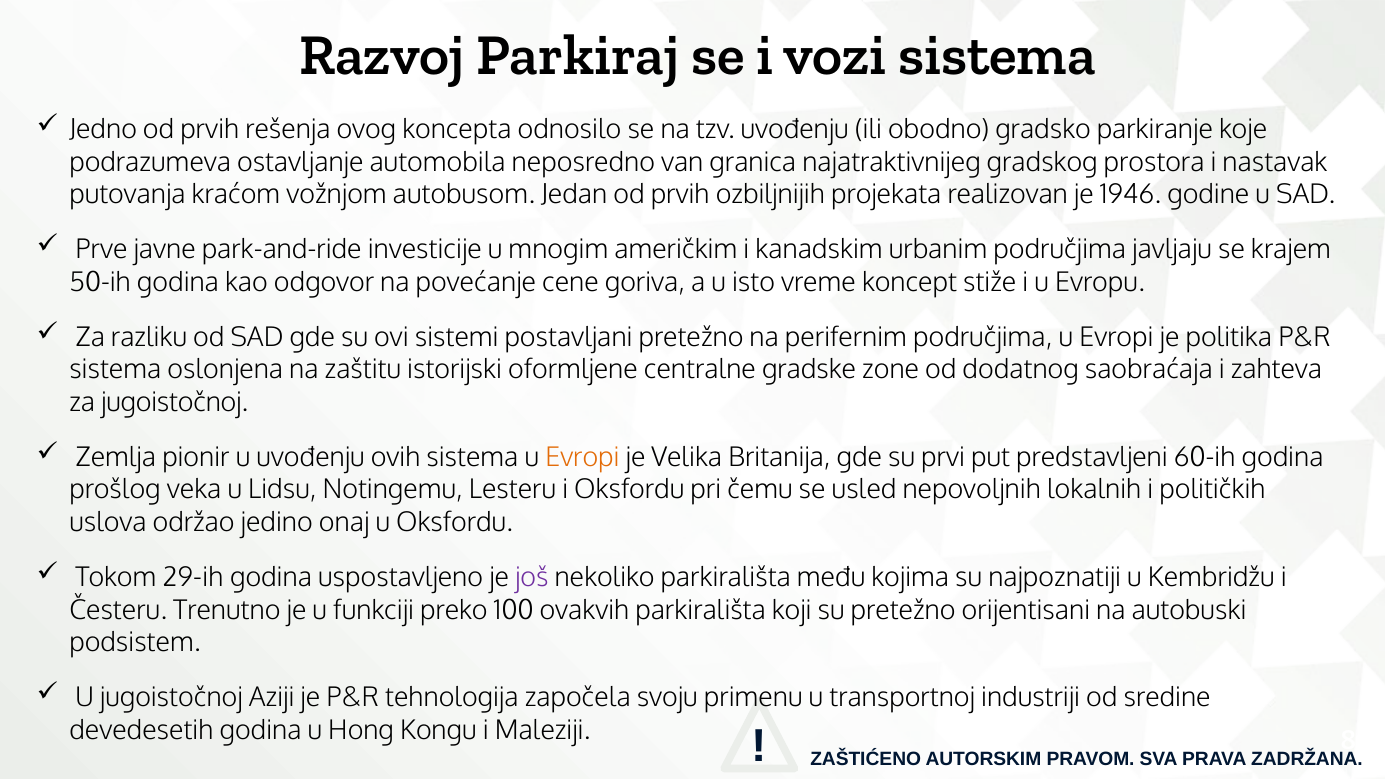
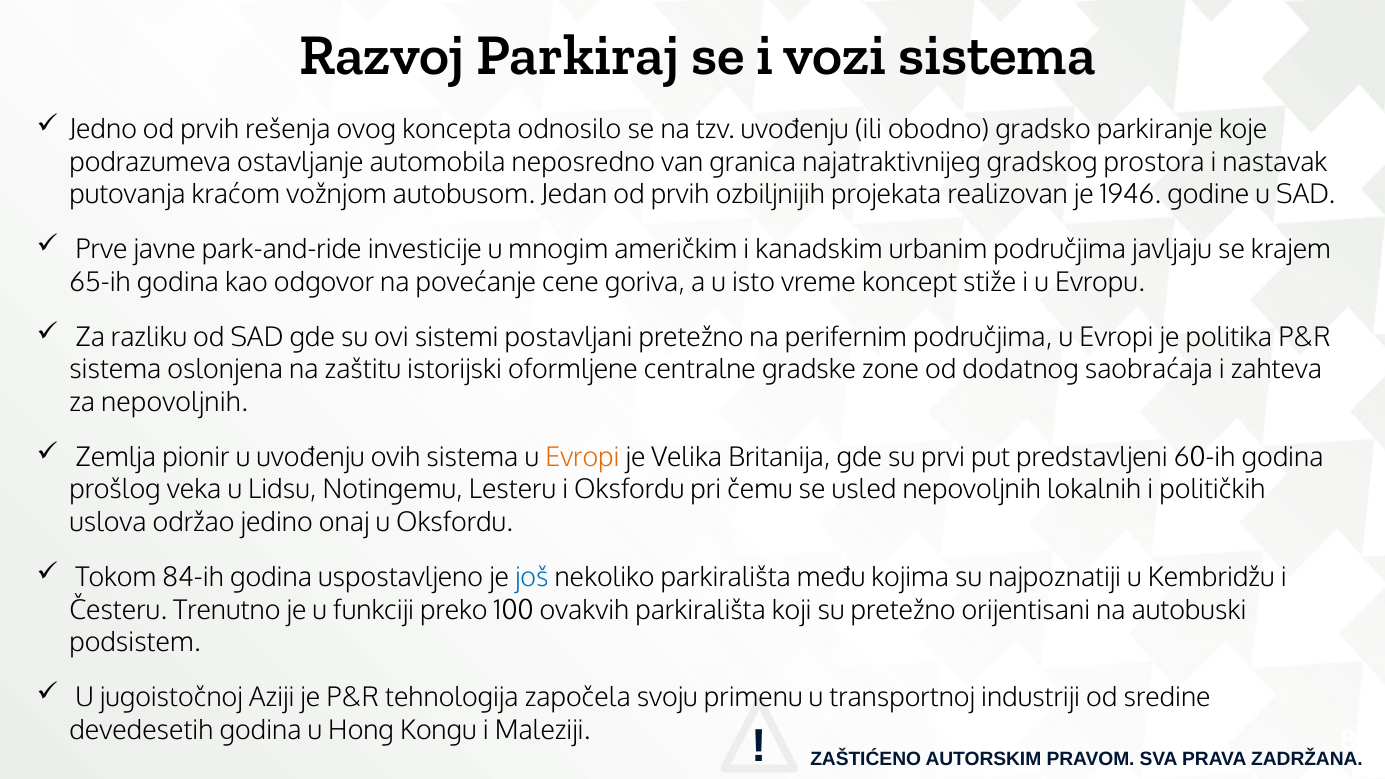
50-ih: 50-ih -> 65-ih (100, 282)
za jugoistočnoj: jugoistočnoj -> nepovoljnih (174, 402)
29-ih: 29-ih -> 84-ih (193, 578)
još colour: purple -> blue (532, 578)
